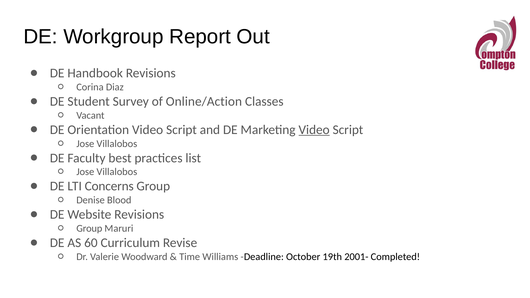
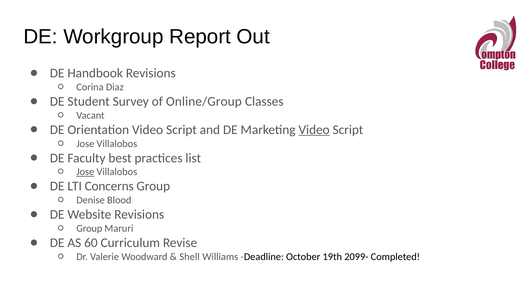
Online/Action: Online/Action -> Online/Group (204, 102)
Jose underline: none -> present (85, 172)
Time: Time -> Shell (190, 257)
2001-: 2001- -> 2099- (356, 257)
